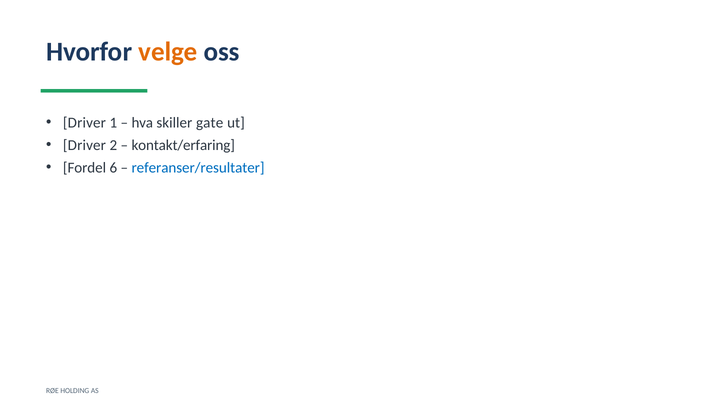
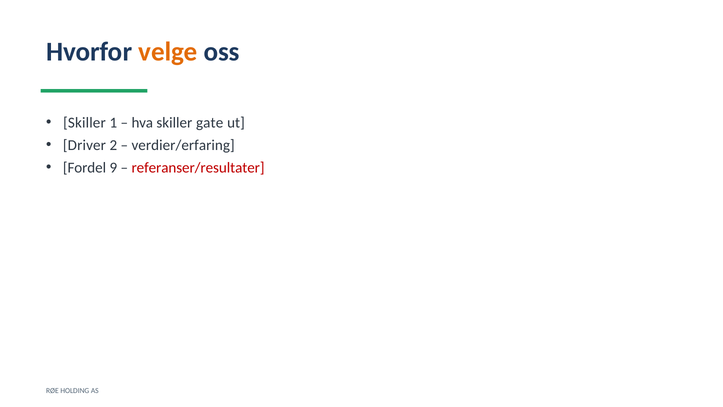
Driver: Driver -> Skiller (84, 122)
kontakt/erfaring: kontakt/erfaring -> verdier/erfaring (183, 145)
6: 6 -> 9 (113, 168)
referanser/resultater colour: blue -> red (198, 168)
